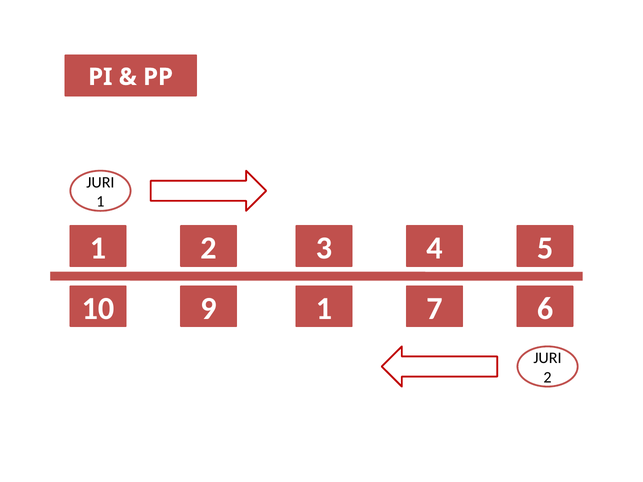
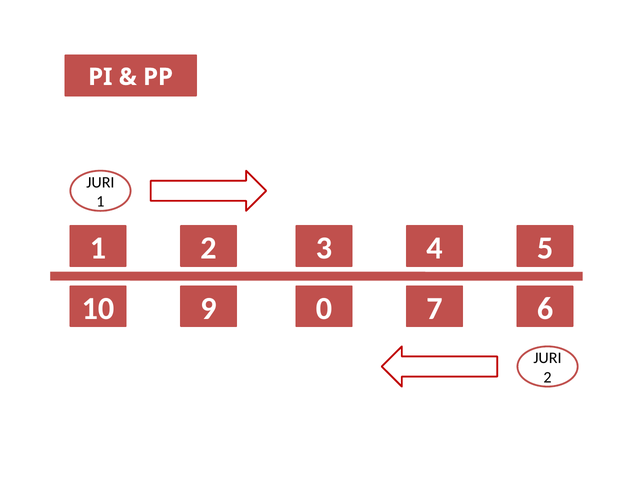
9 1: 1 -> 0 (324, 309)
